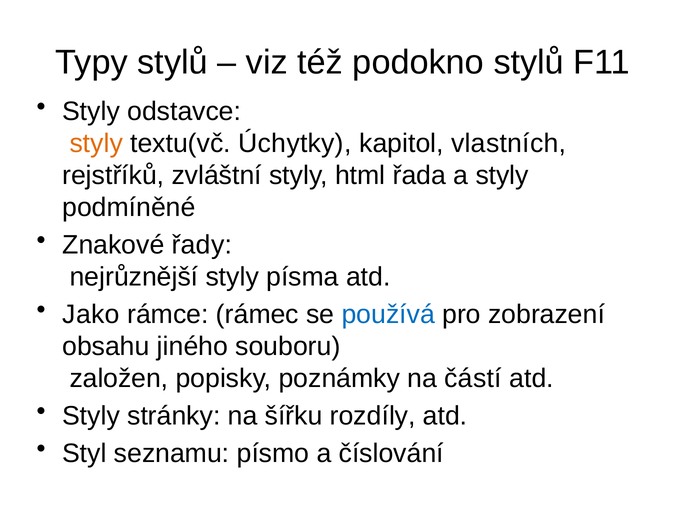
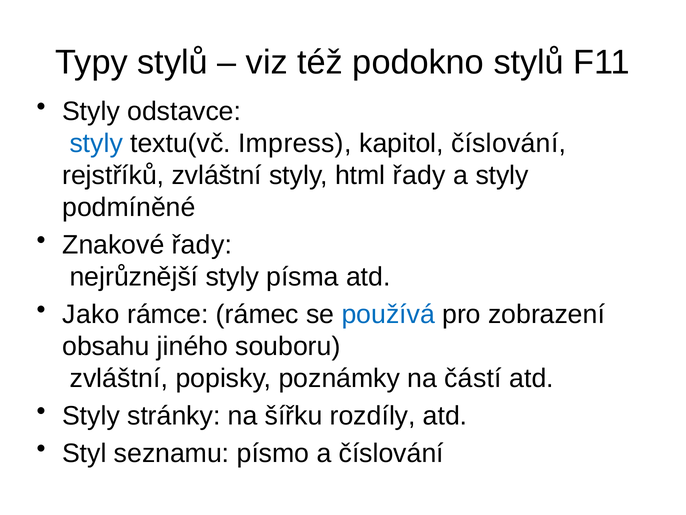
styly colour: orange -> blue (96, 143)
Úchytky: Úchytky -> Impress (295, 143)
kapitol vlastních: vlastních -> číslování (509, 143)
html řada: řada -> řady (419, 175)
založen: založen -> zvláštní (119, 378)
